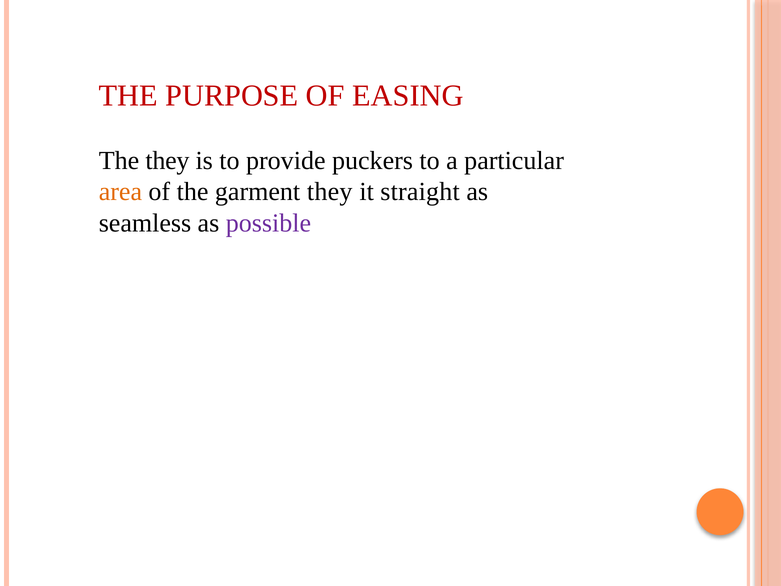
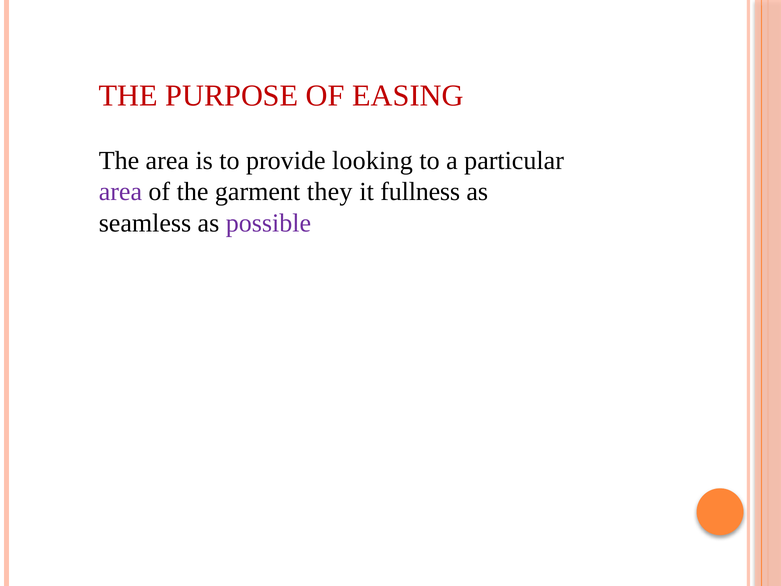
The they: they -> area (167, 161)
puckers: puckers -> looking (372, 161)
area colour: orange -> purple (120, 192)
straight: straight -> fullness (420, 192)
